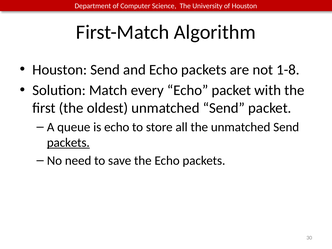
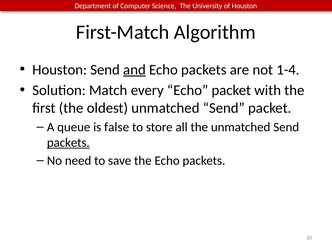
and underline: none -> present (135, 70)
1-8: 1-8 -> 1-4 (288, 70)
is echo: echo -> false (117, 127)
